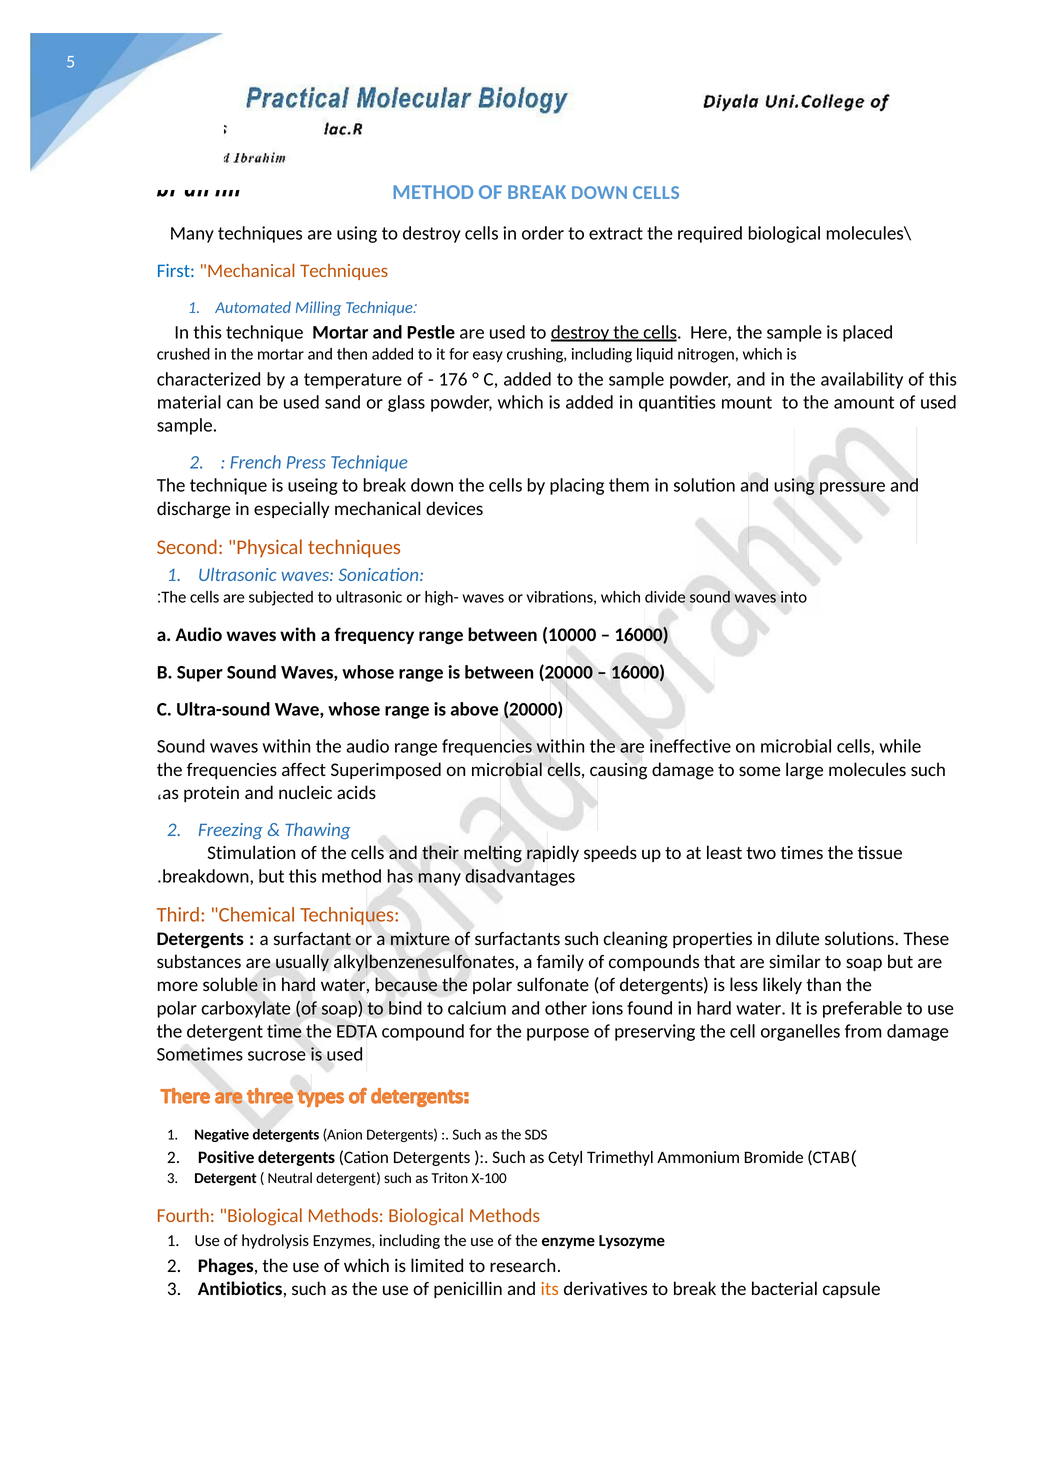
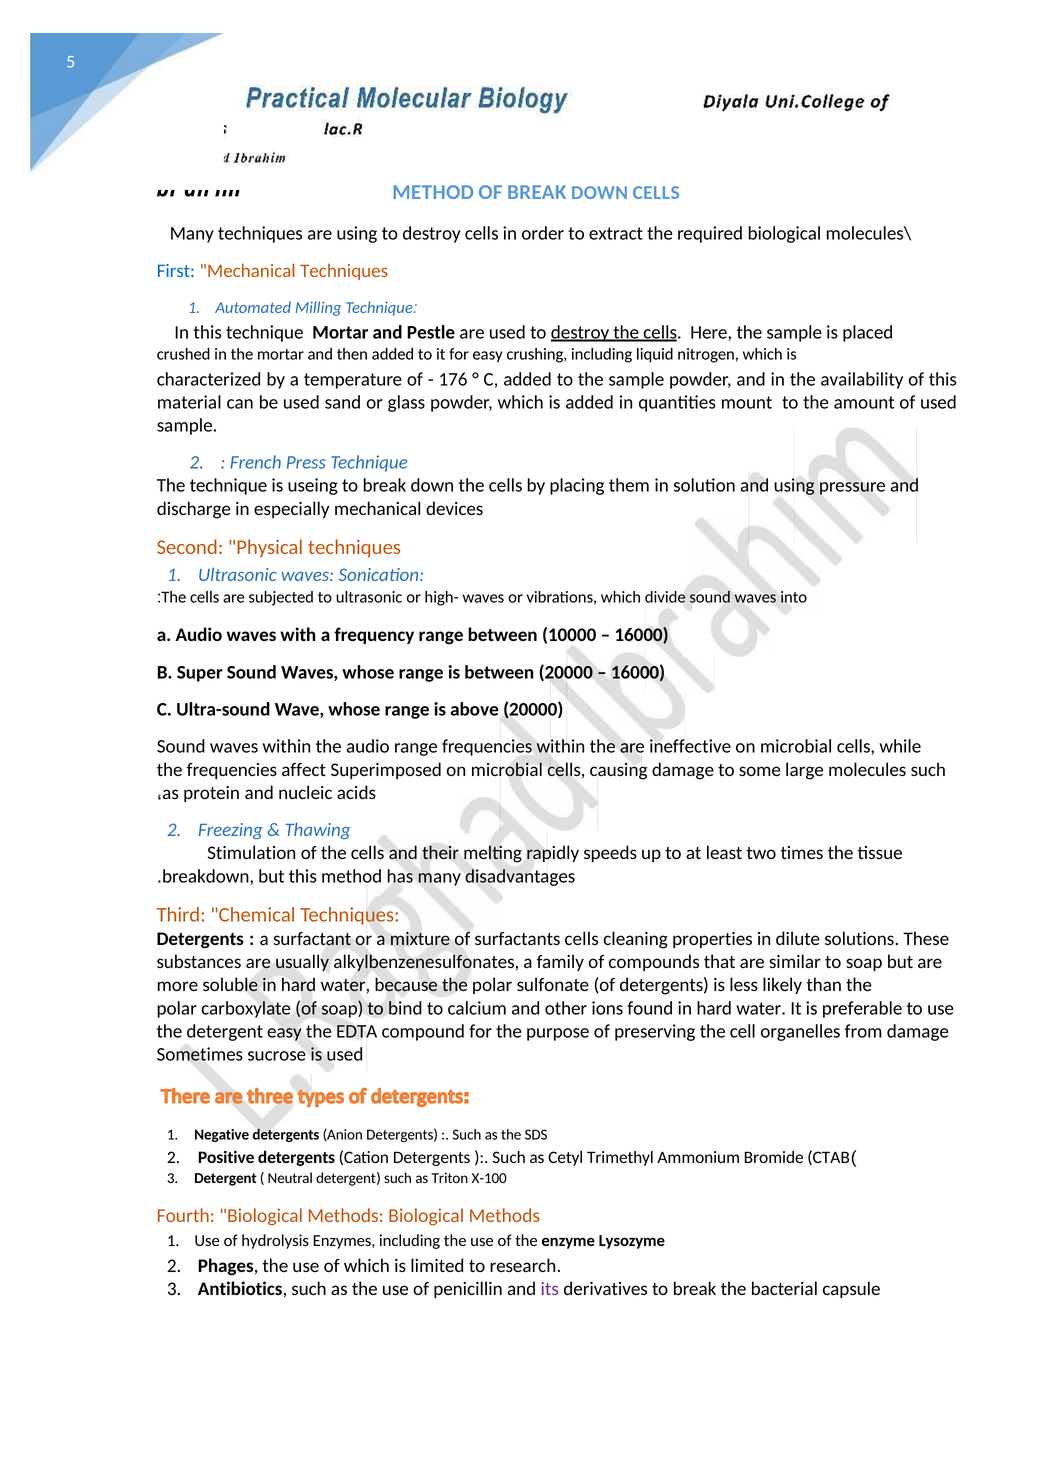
surfactants such: such -> cells (582, 939)
detergent time: time -> easy (284, 1032)
its colour: orange -> purple (550, 1290)
